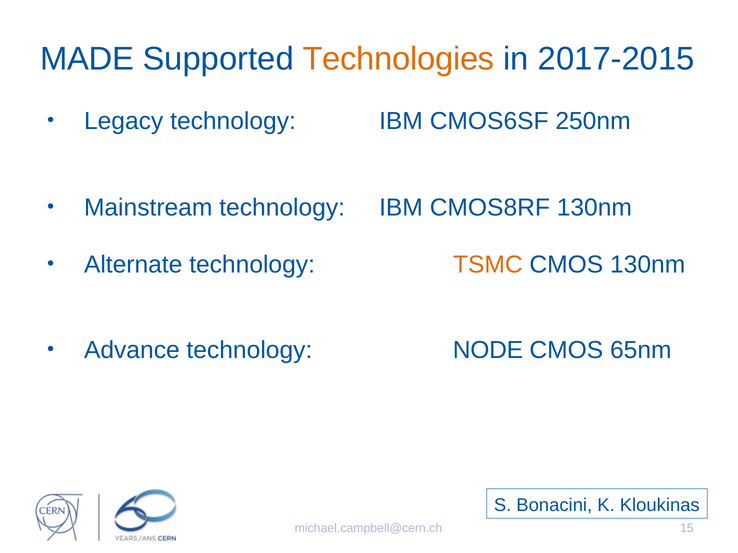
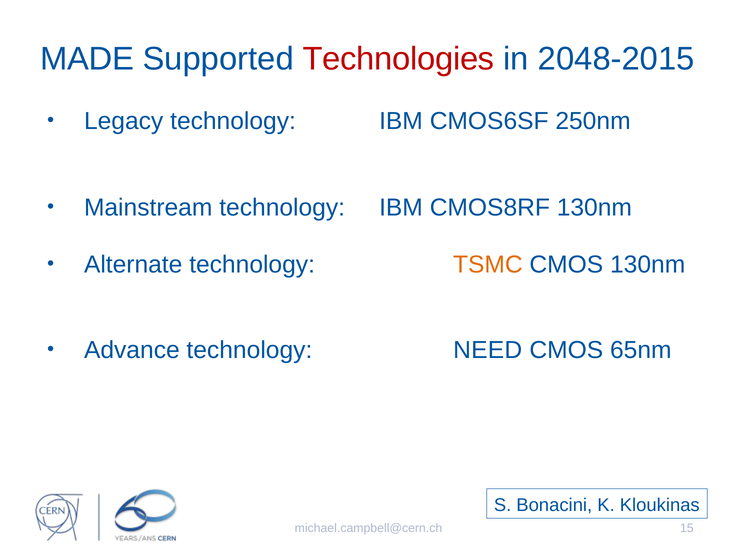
Technologies colour: orange -> red (398, 59)
2017-2015: 2017-2015 -> 2048-2015 (616, 59)
NODE: NODE -> NEED (488, 351)
